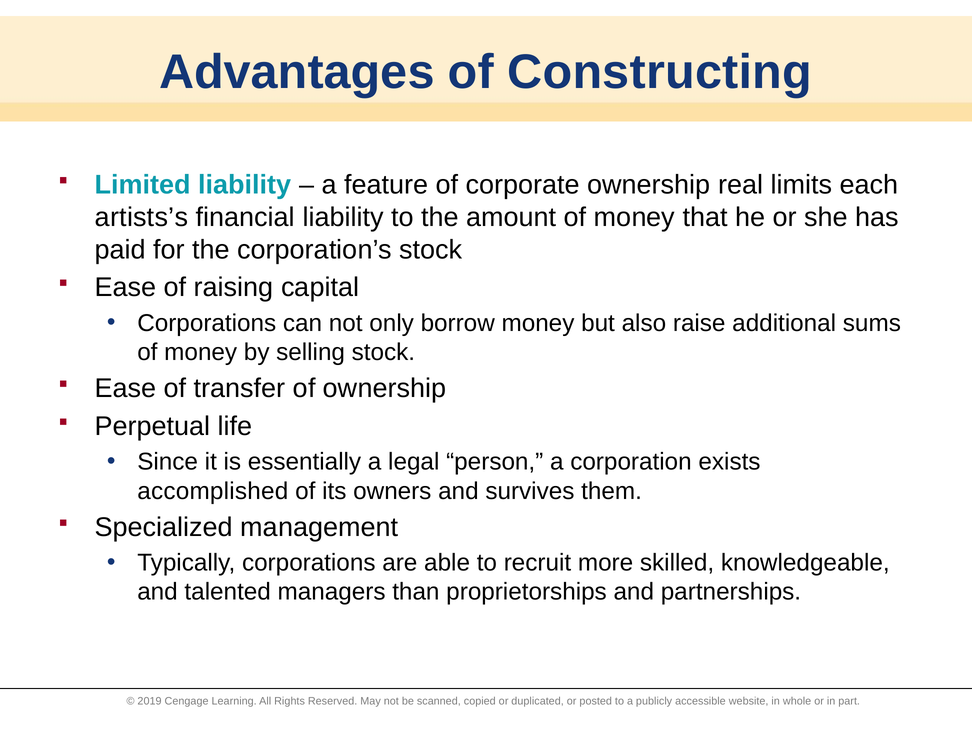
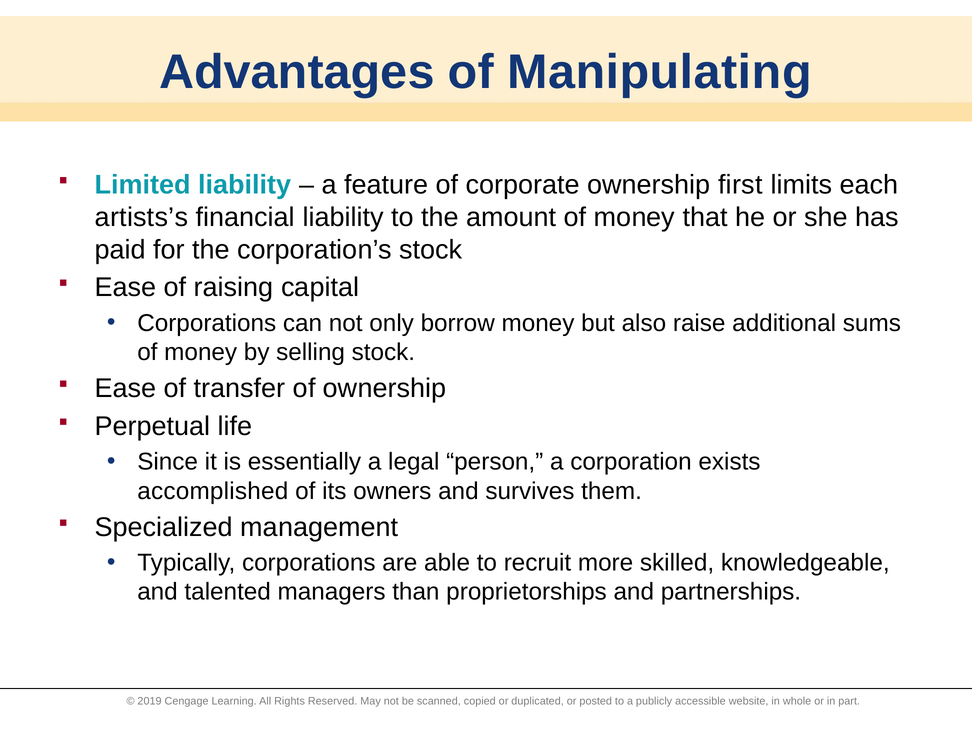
Constructing: Constructing -> Manipulating (659, 72)
real: real -> first (740, 185)
